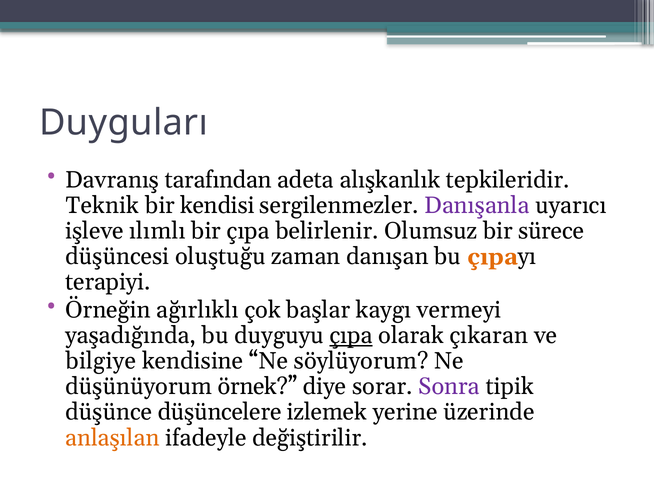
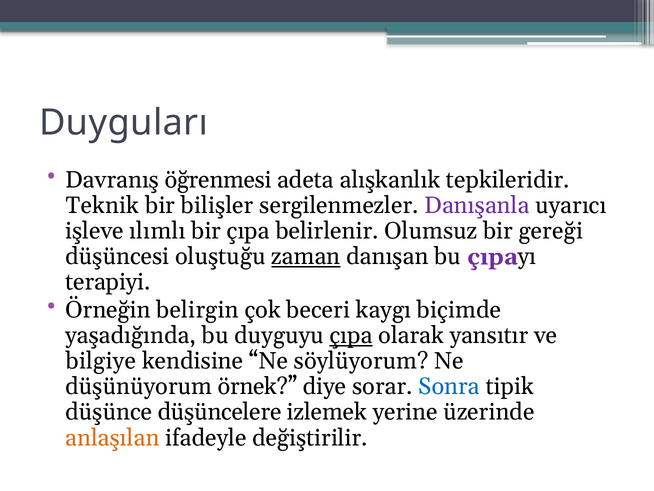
tarafından: tarafından -> öğrenmesi (218, 180)
kendisi: kendisi -> bilişler (217, 205)
sürece: sürece -> gereği (551, 231)
zaman underline: none -> present (306, 256)
çıpa colour: orange -> purple (493, 256)
ağırlıklı: ağırlıklı -> belirgin (198, 310)
başlar: başlar -> beceri (318, 310)
vermeyi: vermeyi -> biçimde (459, 310)
çıkaran: çıkaran -> yansıtır (489, 335)
Sonra colour: purple -> blue (449, 386)
